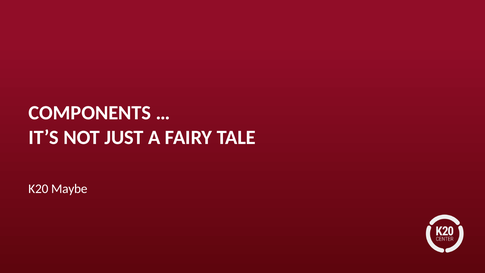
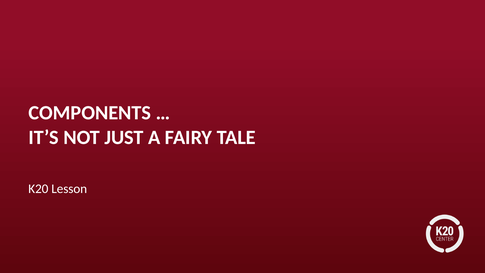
Maybe: Maybe -> Lesson (69, 189)
